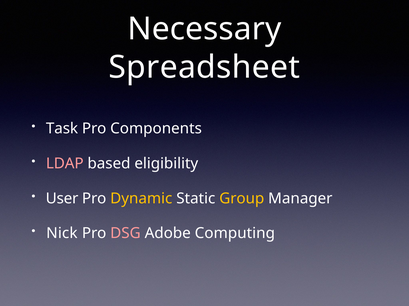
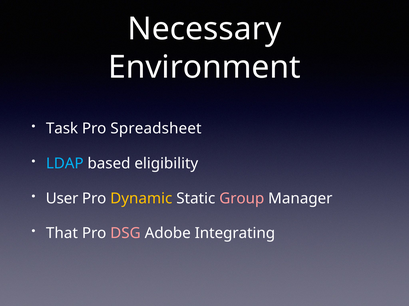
Spreadsheet: Spreadsheet -> Environment (204, 68)
Components: Components -> Spreadsheet (156, 129)
LDAP colour: pink -> light blue (65, 164)
Group colour: yellow -> pink (242, 199)
Nick: Nick -> That (62, 234)
Computing: Computing -> Integrating (235, 234)
